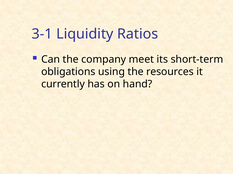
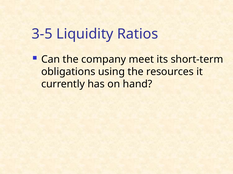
3-1: 3-1 -> 3-5 (42, 34)
